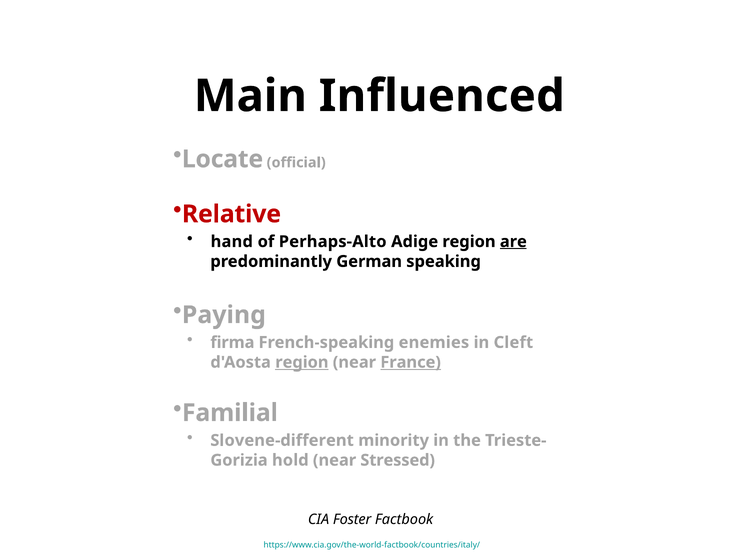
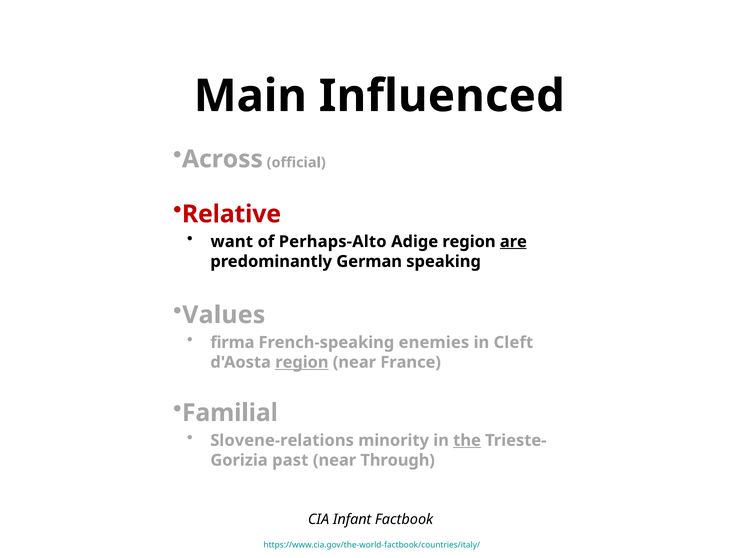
Locate: Locate -> Across (222, 159)
hand: hand -> want (232, 242)
Paying: Paying -> Values (224, 315)
France underline: present -> none (411, 362)
Slovene-different: Slovene-different -> Slovene-relations (282, 440)
the underline: none -> present (467, 440)
hold: hold -> past (290, 460)
Stressed: Stressed -> Through (398, 460)
Foster: Foster -> Infant (352, 520)
